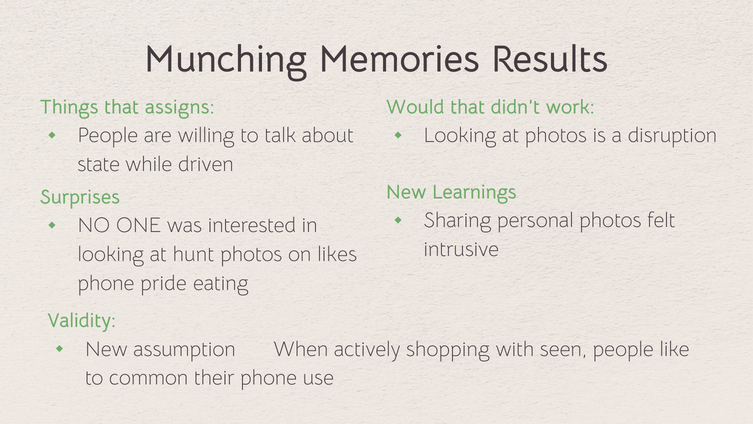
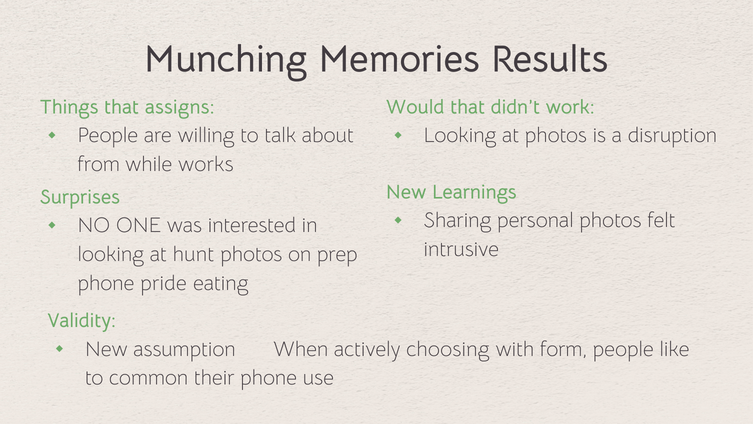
state: state -> from (99, 164)
driven: driven -> works (206, 164)
likes: likes -> prep (337, 254)
shopping: shopping -> choosing (448, 349)
seen: seen -> form (564, 349)
